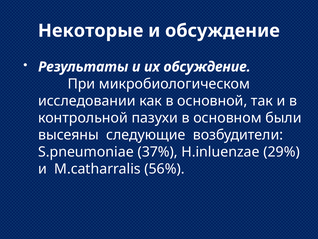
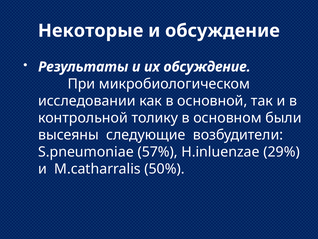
пазухи: пазухи -> толику (155, 118)
37%: 37% -> 57% (158, 152)
56%: 56% -> 50% (164, 169)
